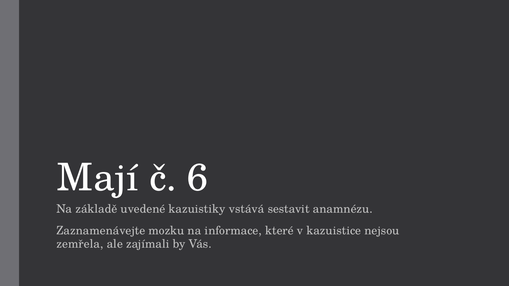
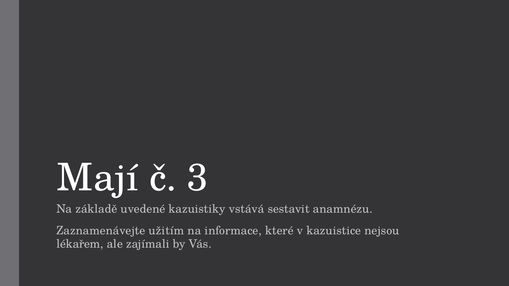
6: 6 -> 3 (198, 178)
mozku: mozku -> užitím (166, 231)
zemřela: zemřela -> lékařem (80, 244)
